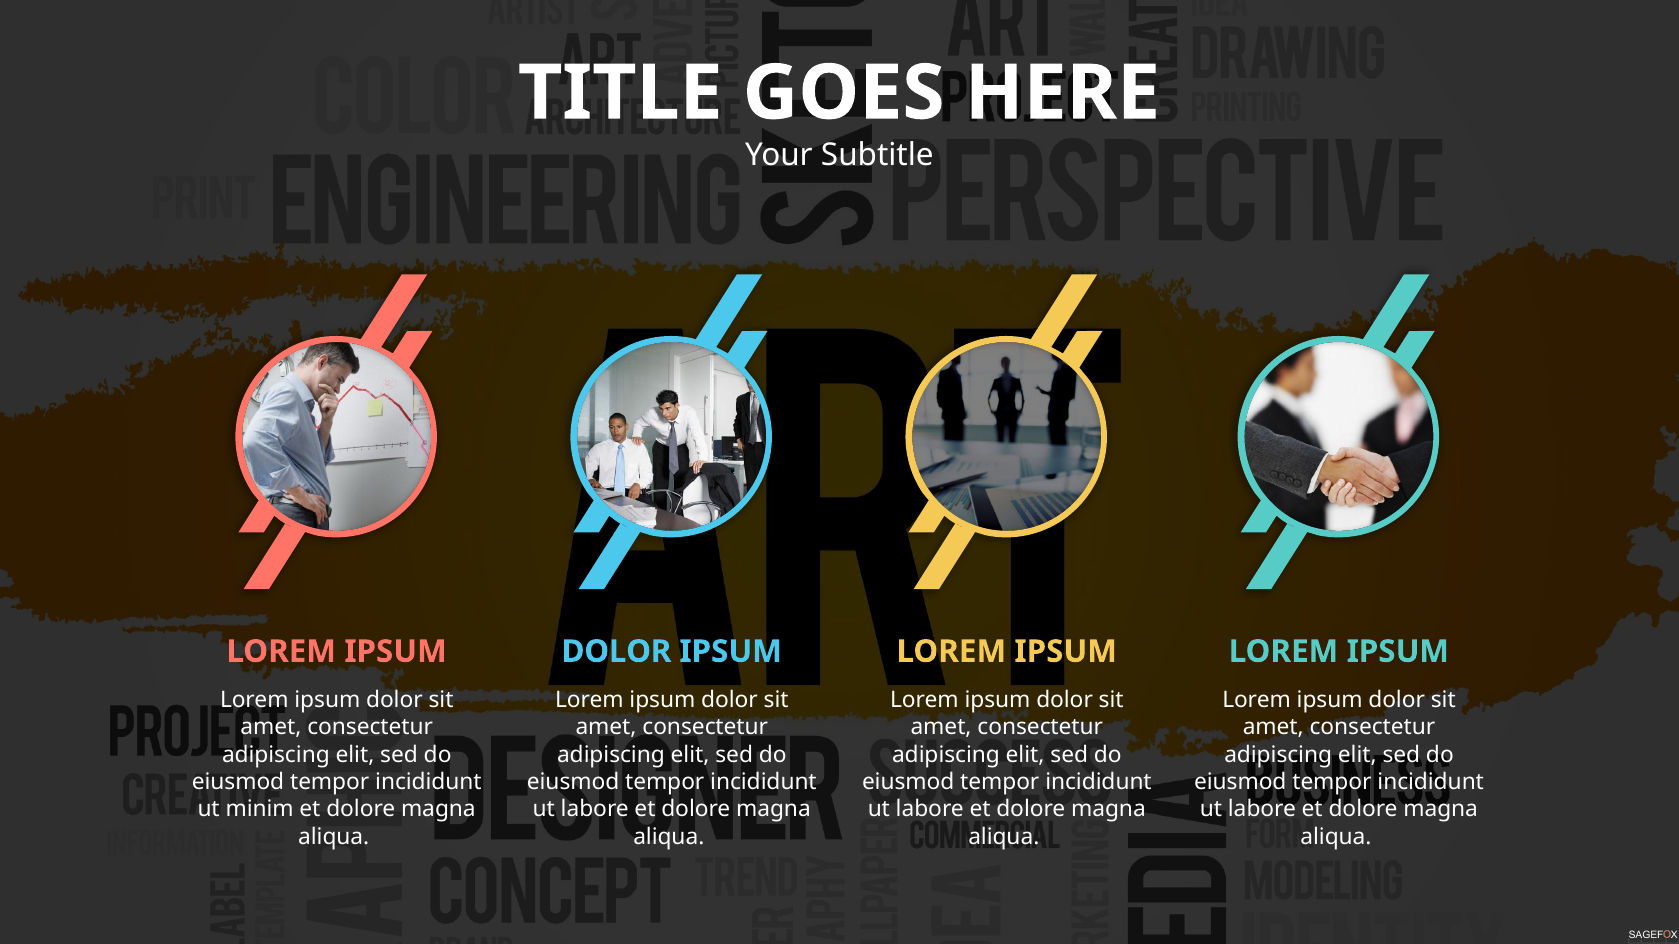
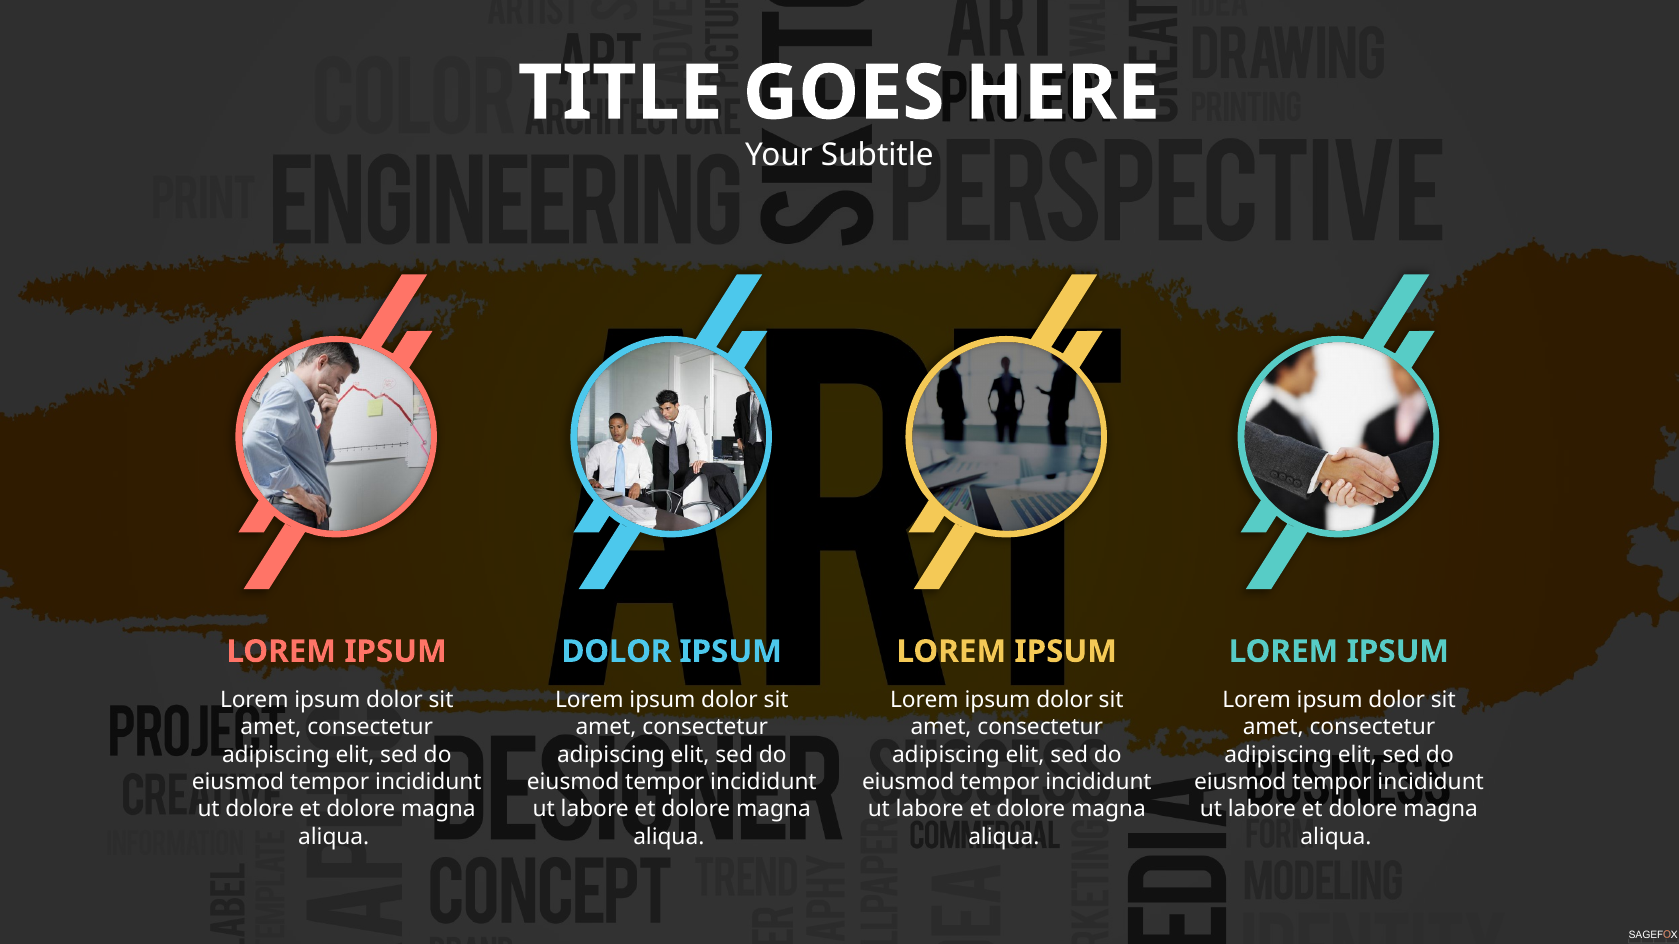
ut minim: minim -> dolore (260, 810)
